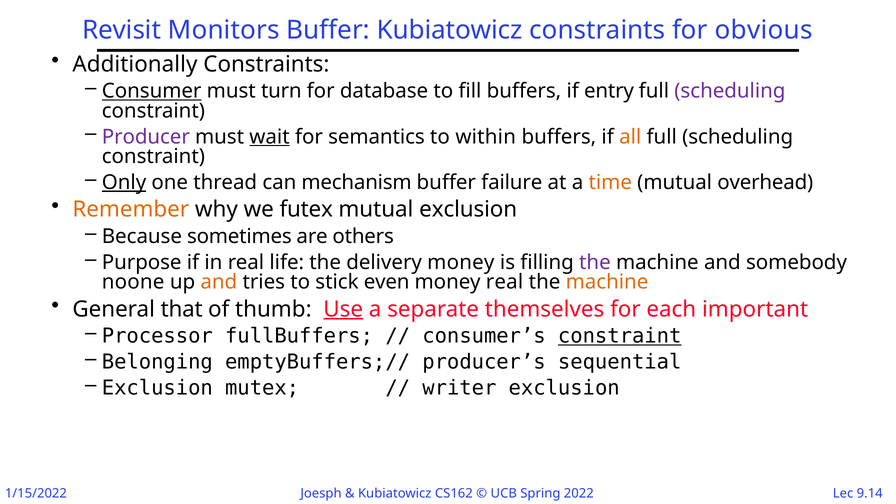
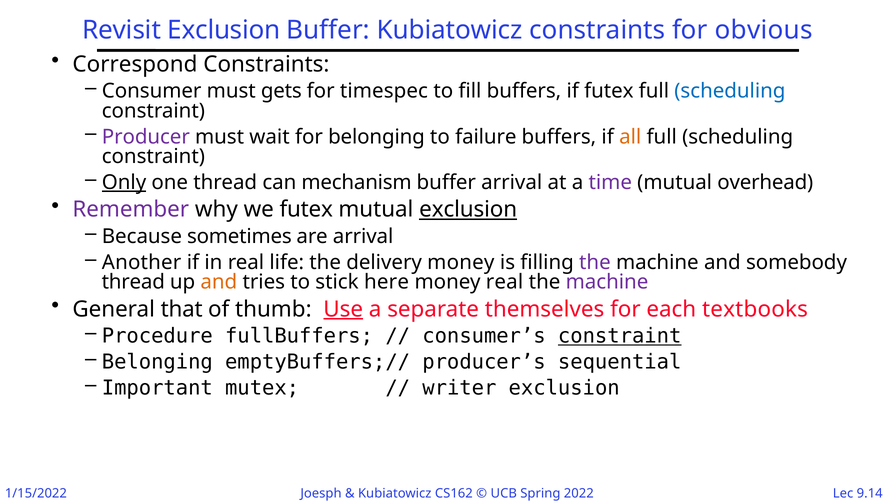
Revisit Monitors: Monitors -> Exclusion (224, 30)
Additionally: Additionally -> Correspond (135, 64)
Consumer underline: present -> none (152, 91)
turn: turn -> gets (281, 91)
database: database -> timespec (384, 91)
if entry: entry -> futex (609, 91)
scheduling colour: purple -> blue (730, 91)
wait underline: present -> none (270, 137)
for semantics: semantics -> belonging (376, 137)
within: within -> failure (486, 137)
buffer failure: failure -> arrival (512, 182)
time colour: orange -> purple (610, 182)
Remember colour: orange -> purple (131, 210)
exclusion underline: none -> present (468, 210)
are others: others -> arrival (363, 236)
Purpose: Purpose -> Another (142, 262)
noone: noone -> thread (133, 282)
even: even -> here (386, 282)
machine colour: orange -> purple (607, 282)
important: important -> textbooks (755, 309)
Processor: Processor -> Procedure (157, 336)
Exclusion: Exclusion -> Important (157, 388)
